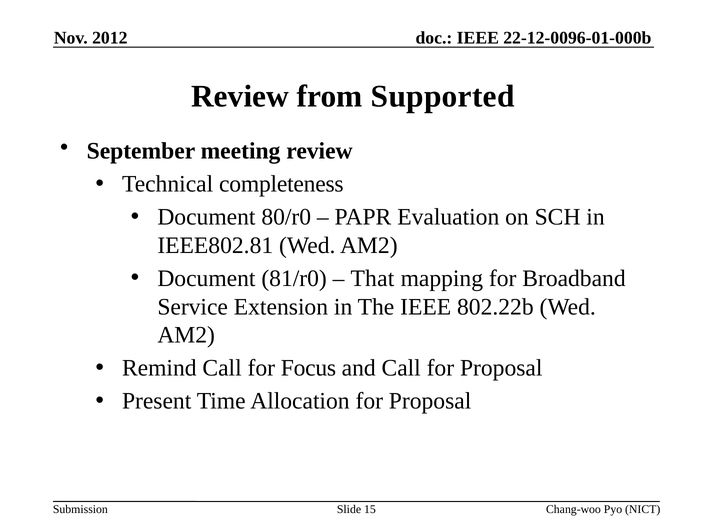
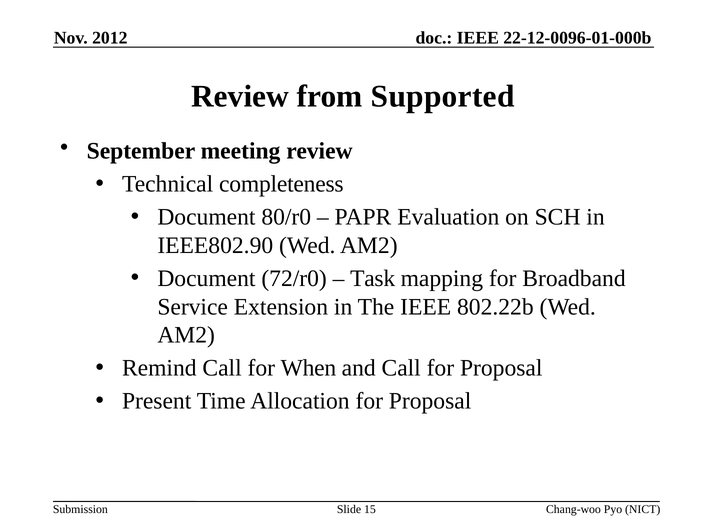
IEEE802.81: IEEE802.81 -> IEEE802.90 (215, 245)
81/r0: 81/r0 -> 72/r0 (294, 278)
That: That -> Task (373, 278)
Focus: Focus -> When (308, 368)
